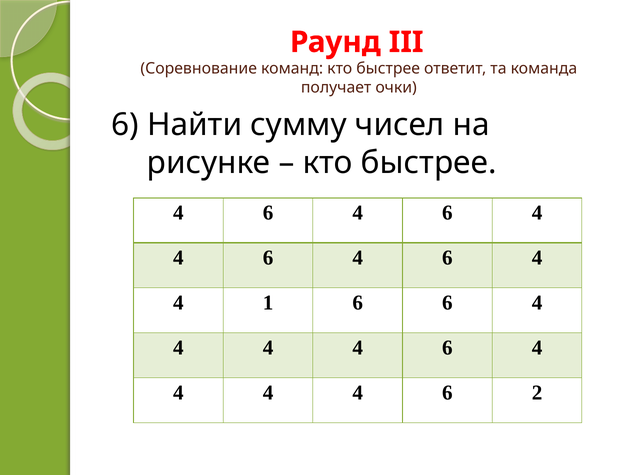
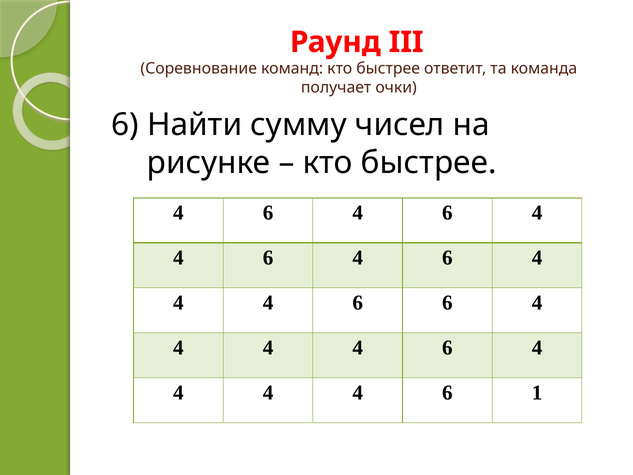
1: 1 -> 4 (268, 303)
2: 2 -> 1 (537, 393)
